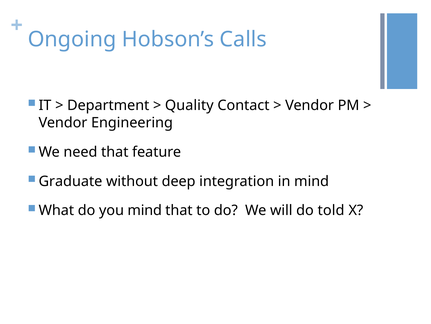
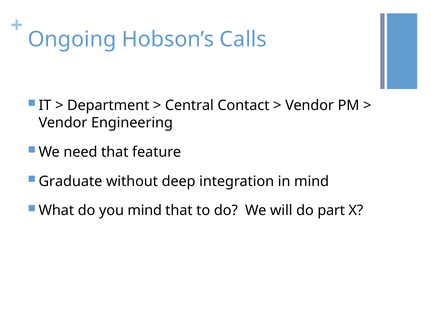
Quality: Quality -> Central (189, 105)
told: told -> part (331, 210)
